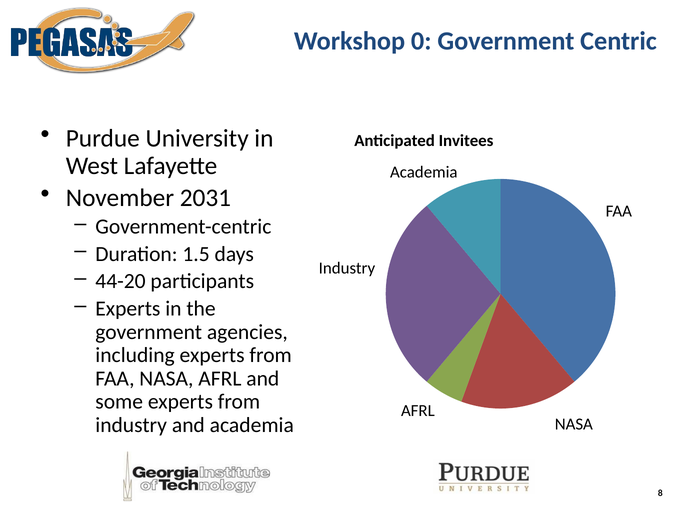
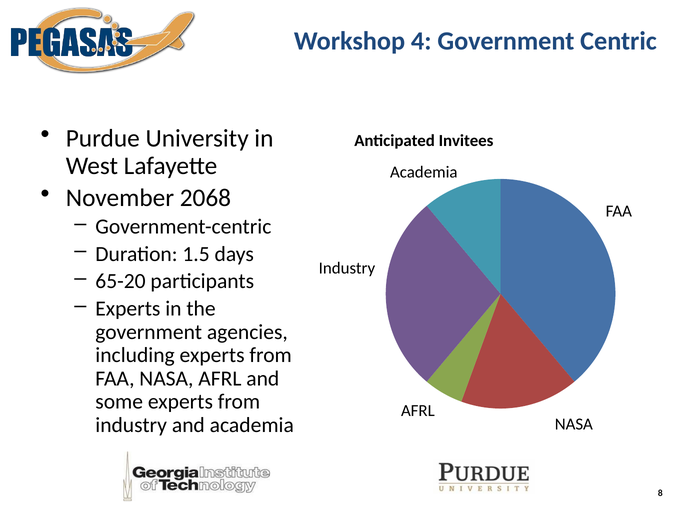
0: 0 -> 4 (421, 41)
2031: 2031 -> 2068 (205, 198)
44-20: 44-20 -> 65-20 (120, 281)
